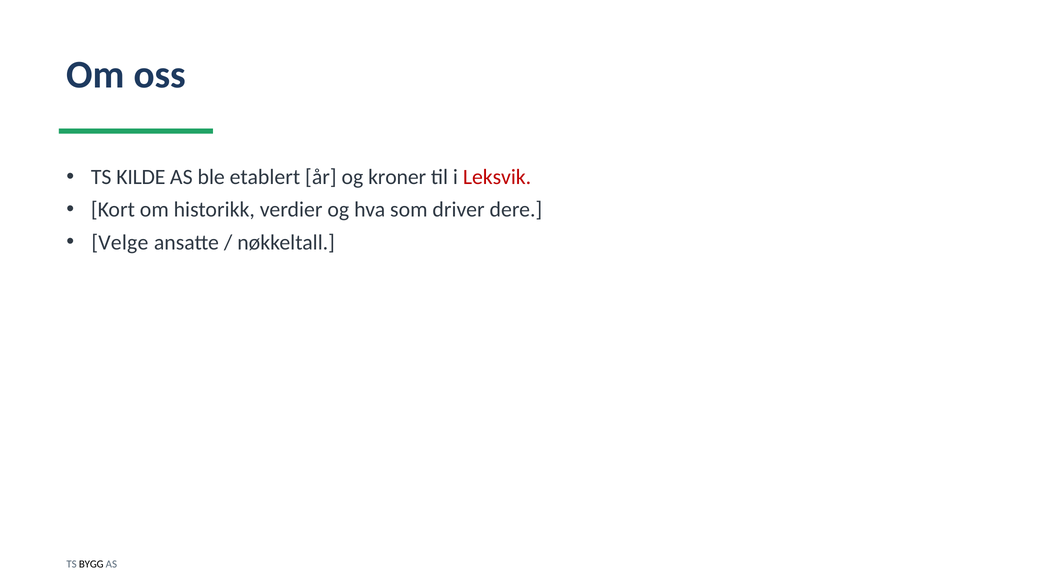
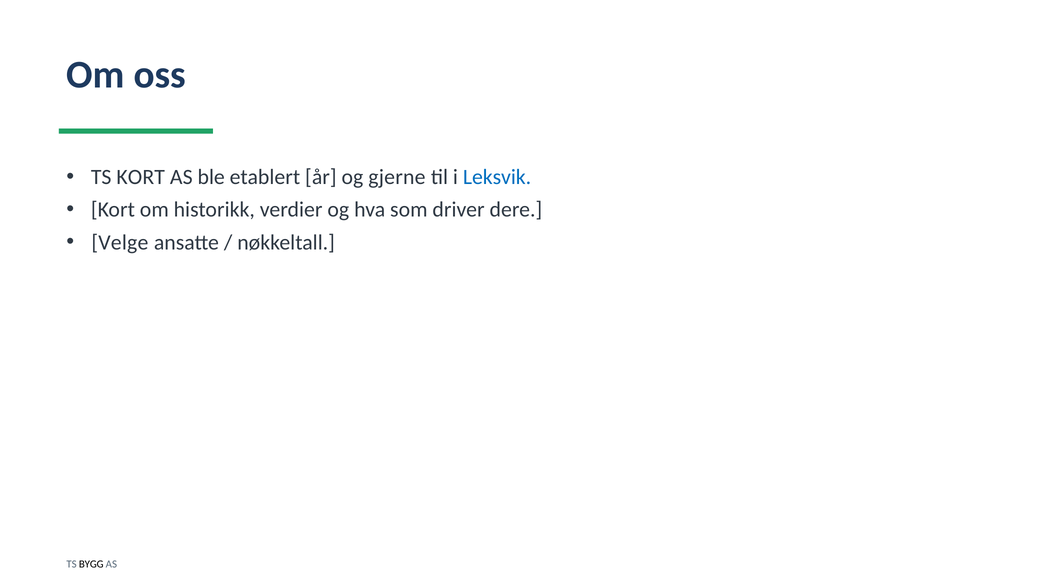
TS KILDE: KILDE -> KORT (141, 177)
kroner: kroner -> gjerne (397, 177)
Leksvik colour: red -> blue (497, 177)
